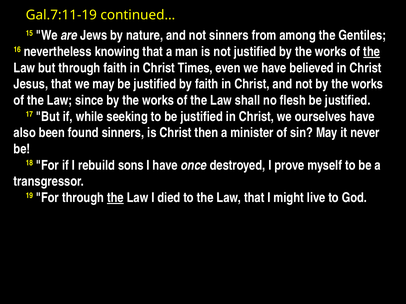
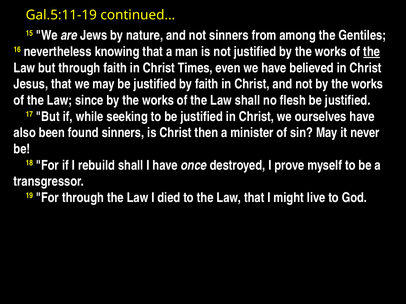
Gal.7:11-19: Gal.7:11-19 -> Gal.5:11-19 (61, 15)
rebuild sons: sons -> shall (131, 165)
the underline: present -> none (115, 198)
